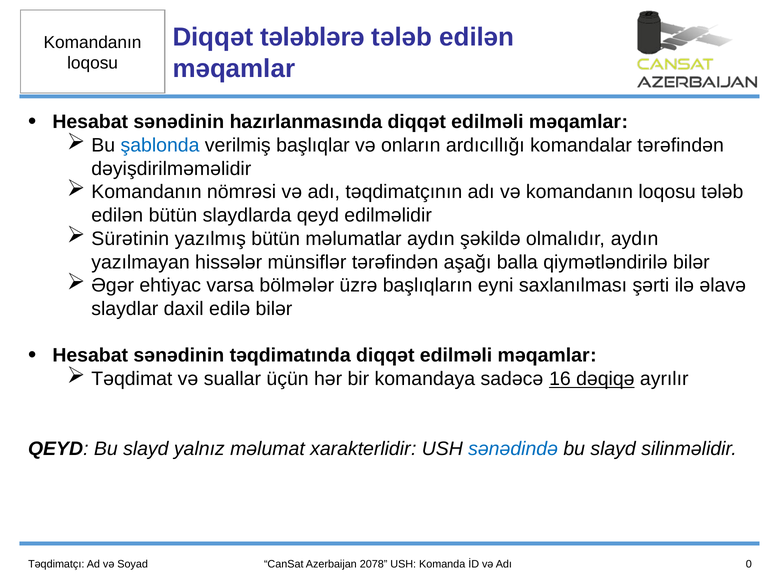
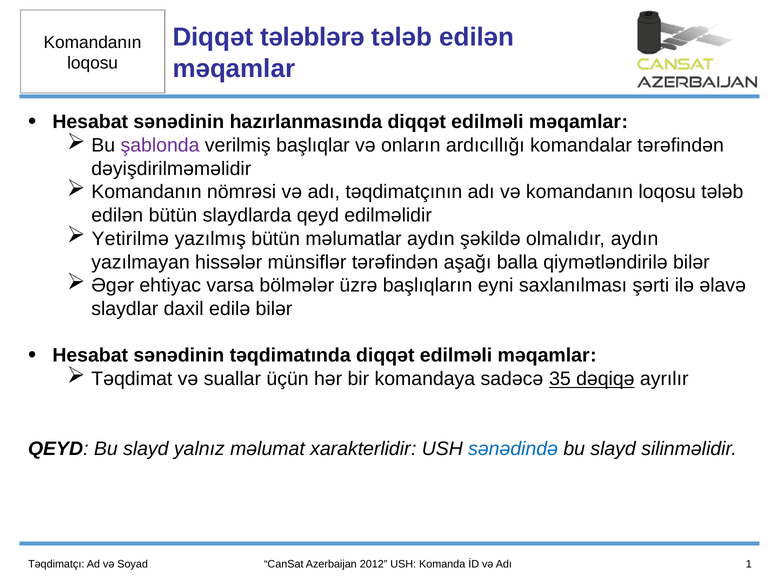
şablonda colour: blue -> purple (160, 145)
Sürətinin: Sürətinin -> Yetirilmə (130, 239)
16: 16 -> 35 (560, 379)
2078: 2078 -> 2012 (374, 564)
0: 0 -> 1 (749, 564)
